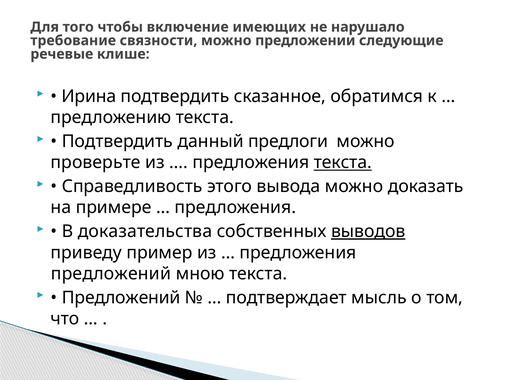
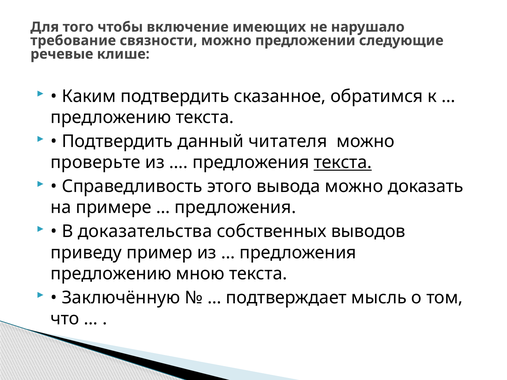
Ирина: Ирина -> Каким (89, 96)
предлоги: предлоги -> читателя (288, 141)
выводов underline: present -> none (368, 232)
предложений: предложений -> предложению (111, 274)
Предложений: Предложений -> Заключённую (121, 298)
